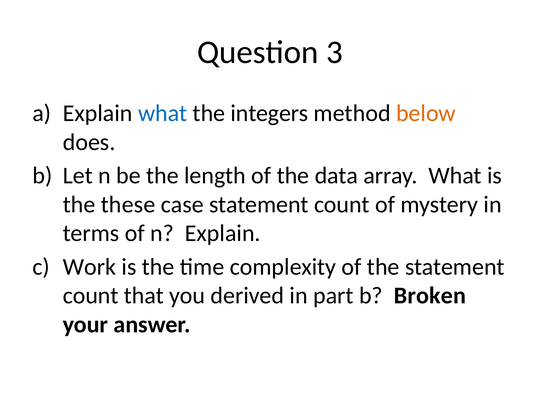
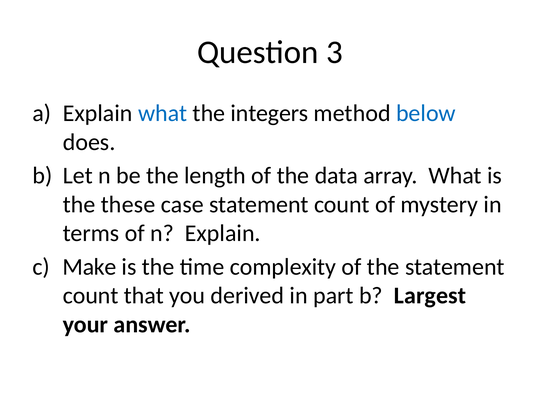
below colour: orange -> blue (426, 113)
Work: Work -> Make (90, 267)
Broken: Broken -> Largest (430, 296)
